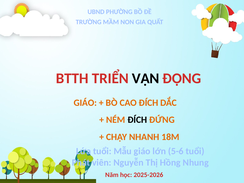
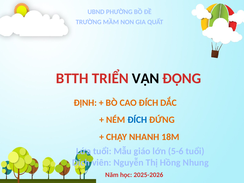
GIÁO: GIÁO -> ĐỊNH (85, 103)
ĐÍCH colour: black -> blue (137, 120)
Phát: Phát -> Dích (81, 163)
